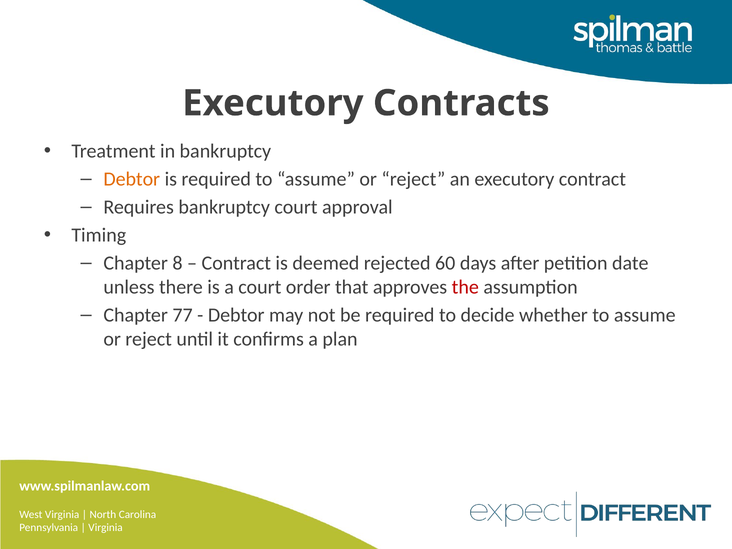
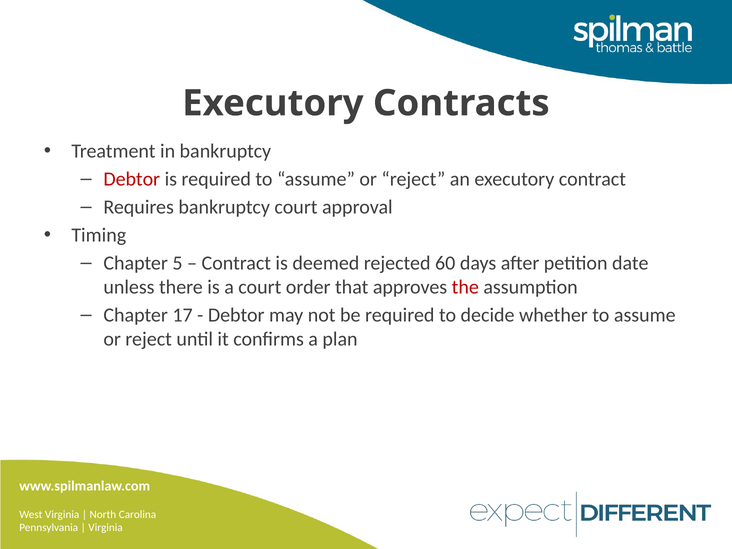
Debtor colour: orange -> red (132, 179)
8: 8 -> 5 (177, 263)
77: 77 -> 17 (183, 315)
